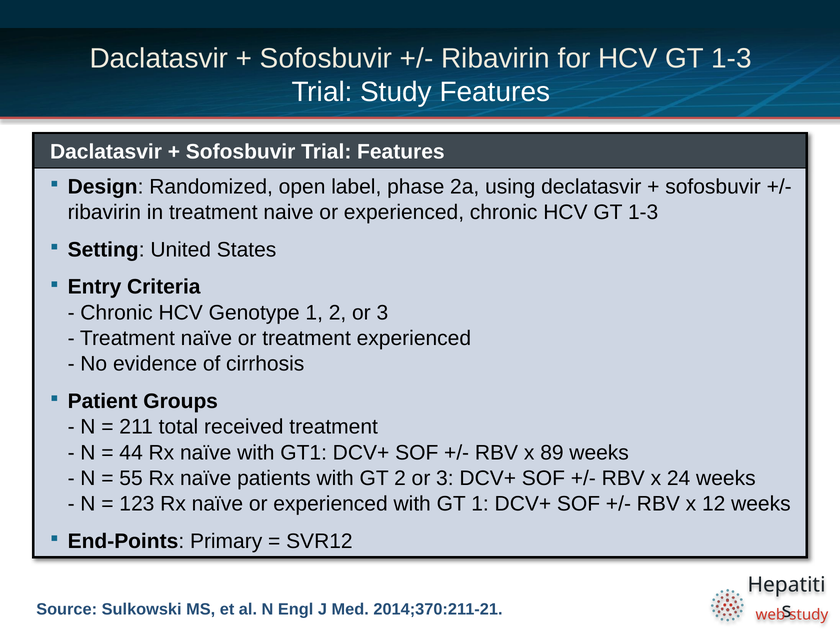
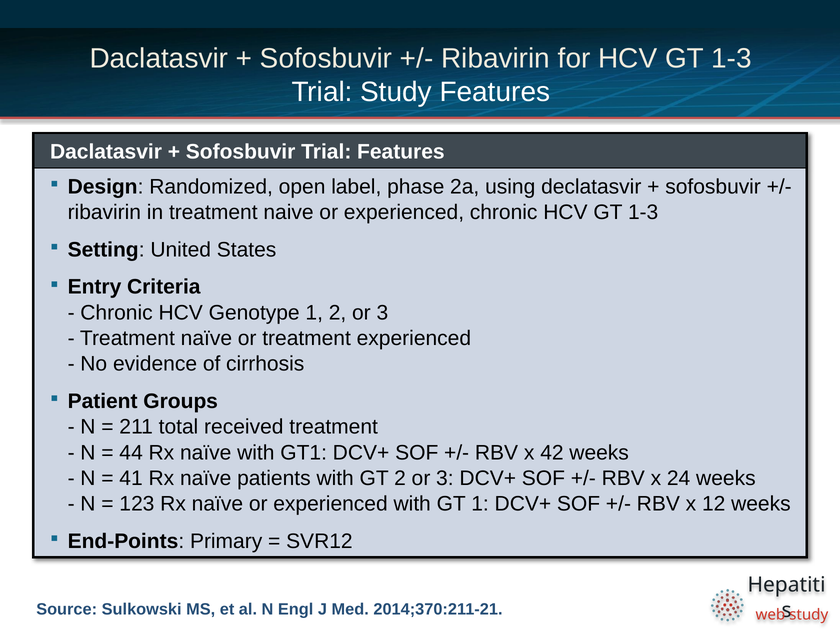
89: 89 -> 42 (552, 453)
55: 55 -> 41 (131, 478)
